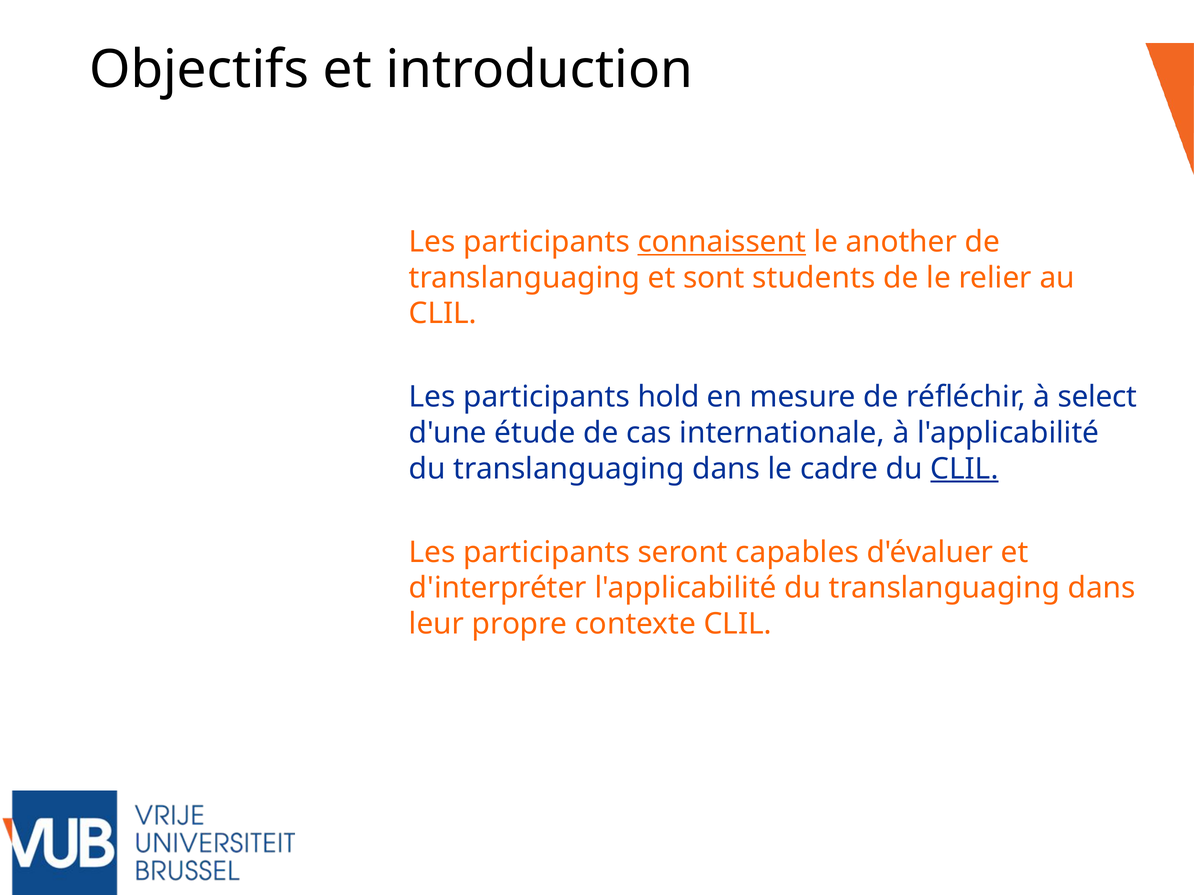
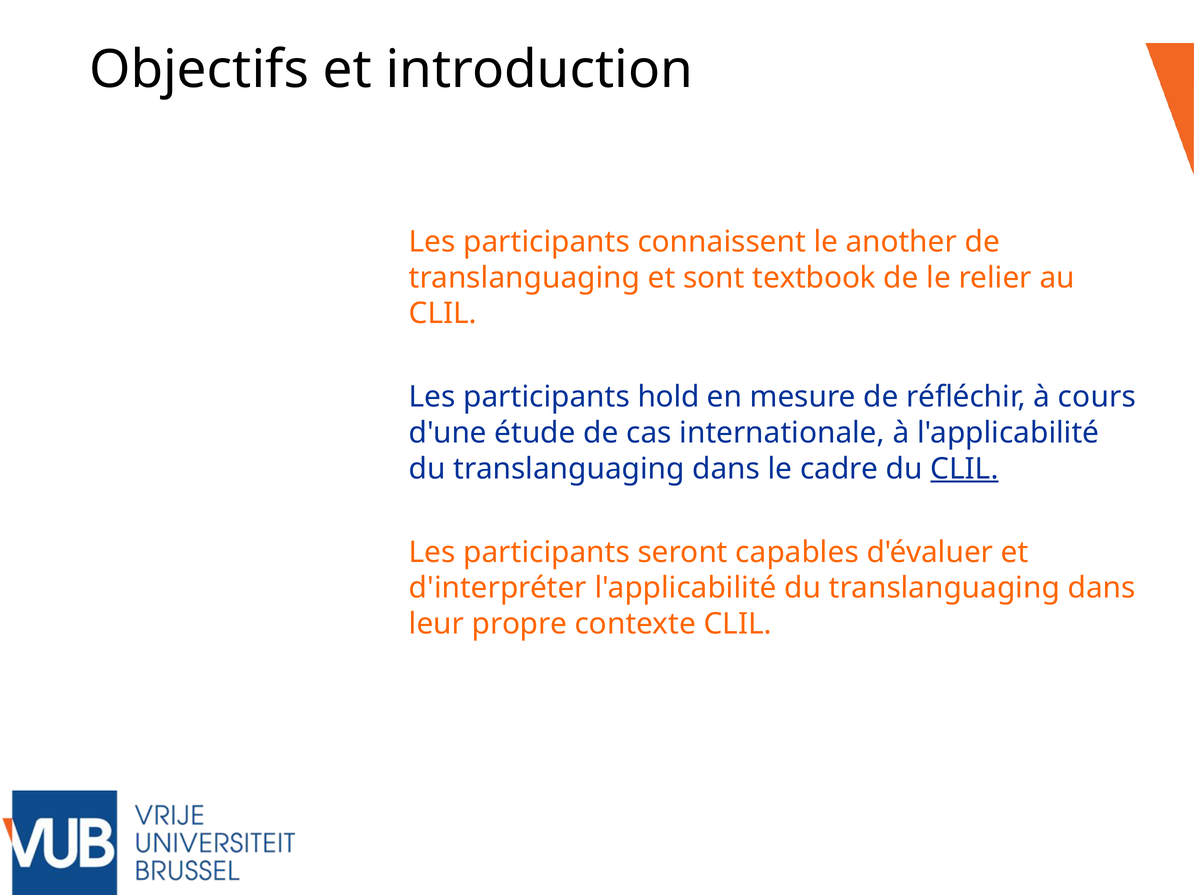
connaissent underline: present -> none (722, 242)
students: students -> textbook (814, 278)
select: select -> cours (1097, 397)
